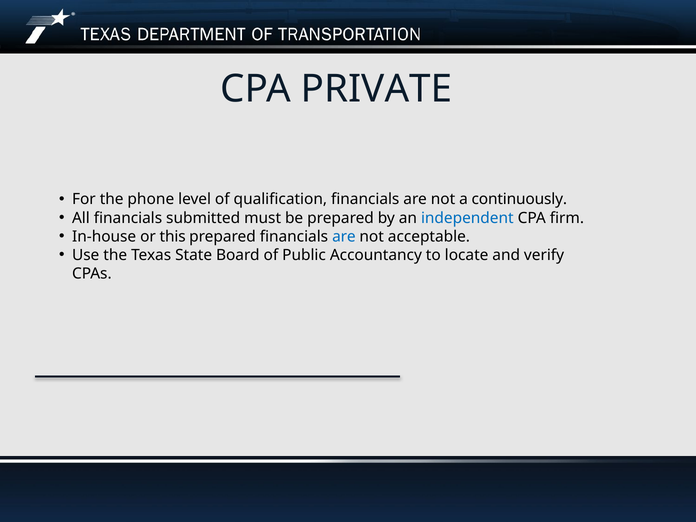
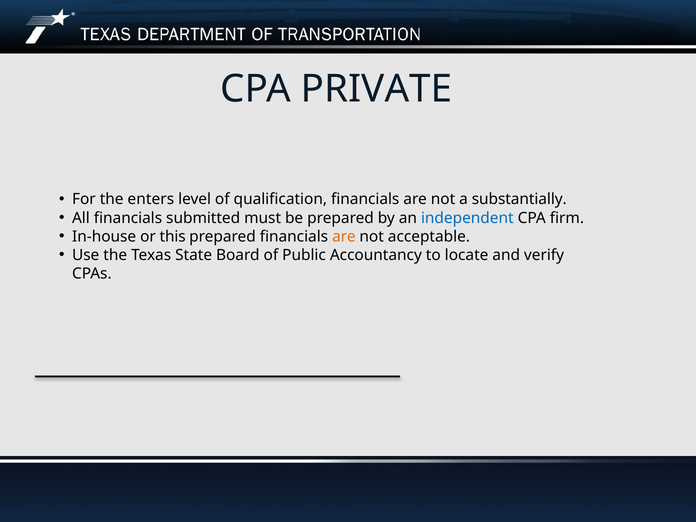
phone: phone -> enters (151, 199)
continuously: continuously -> substantially (519, 199)
are colour: blue -> orange (344, 236)
